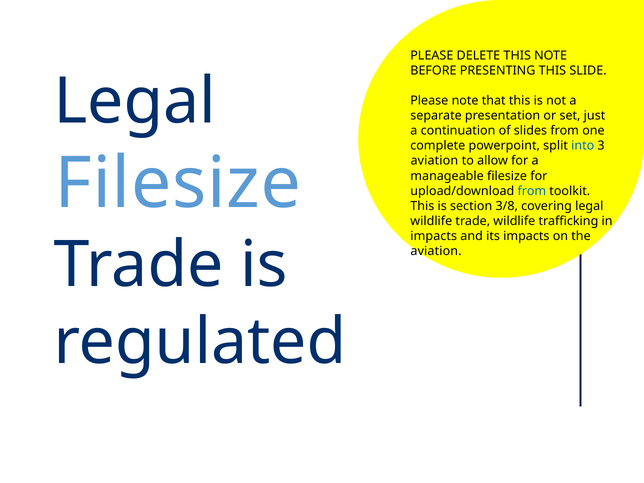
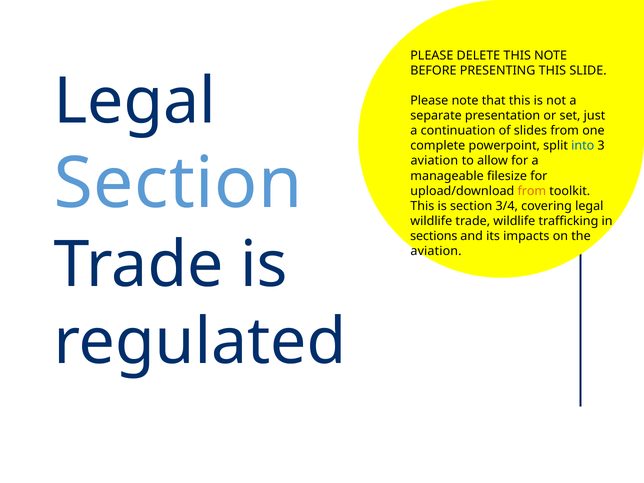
Filesize: Filesize -> Section (178, 184)
from colour: blue -> orange (532, 191)
3/8: 3/8 -> 3/4 (507, 206)
impacts: impacts -> sections (434, 236)
